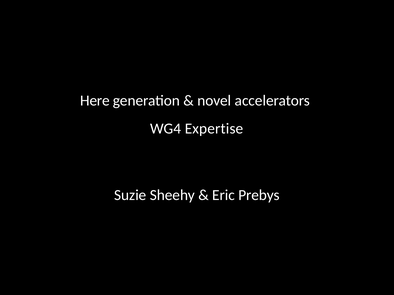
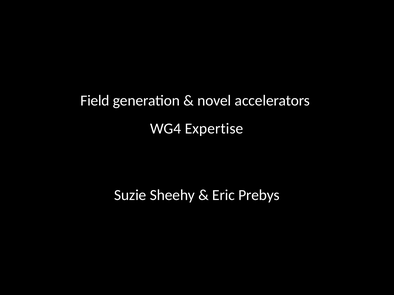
Here: Here -> Field (95, 101)
